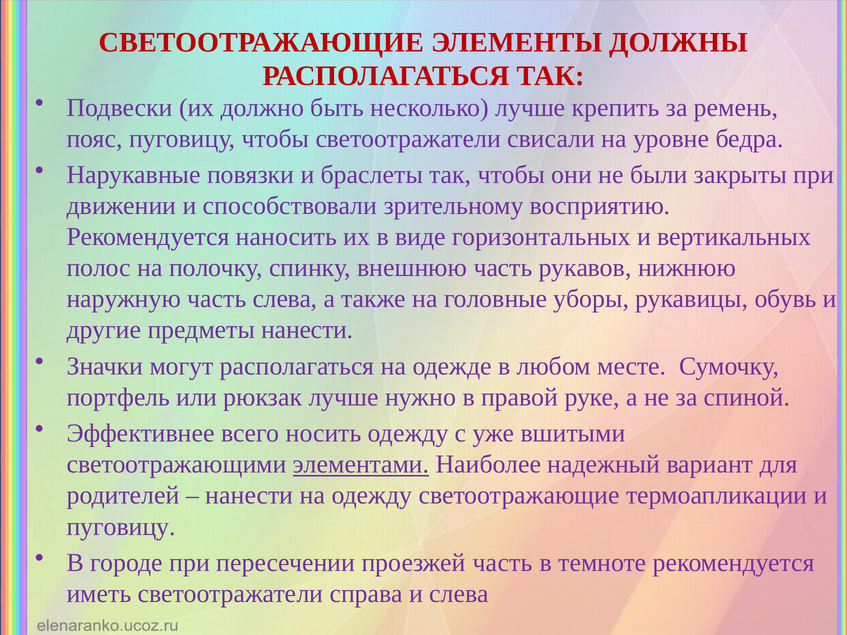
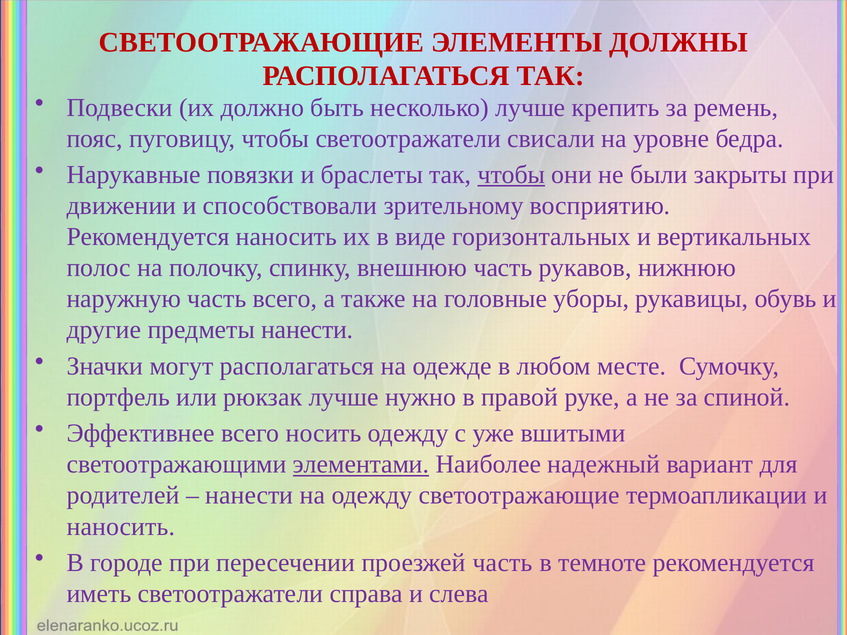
чтобы underline: none -> present (511, 175)
часть слева: слева -> всего (285, 299)
пуговицу: пуговицу -> наносить (121, 527)
